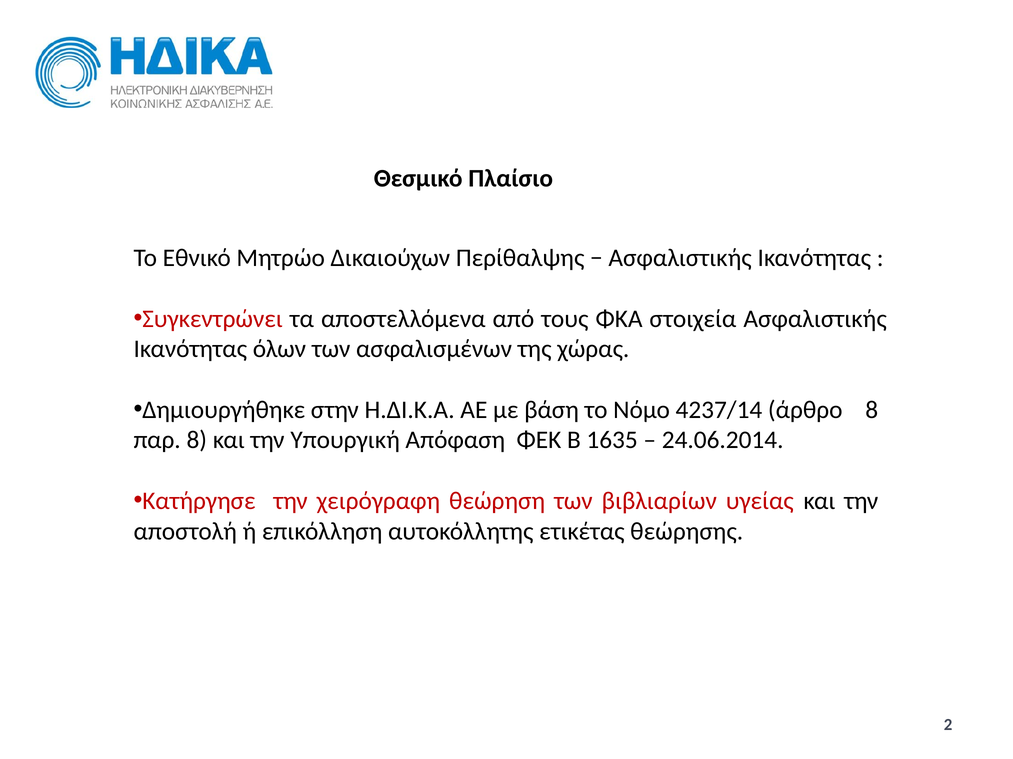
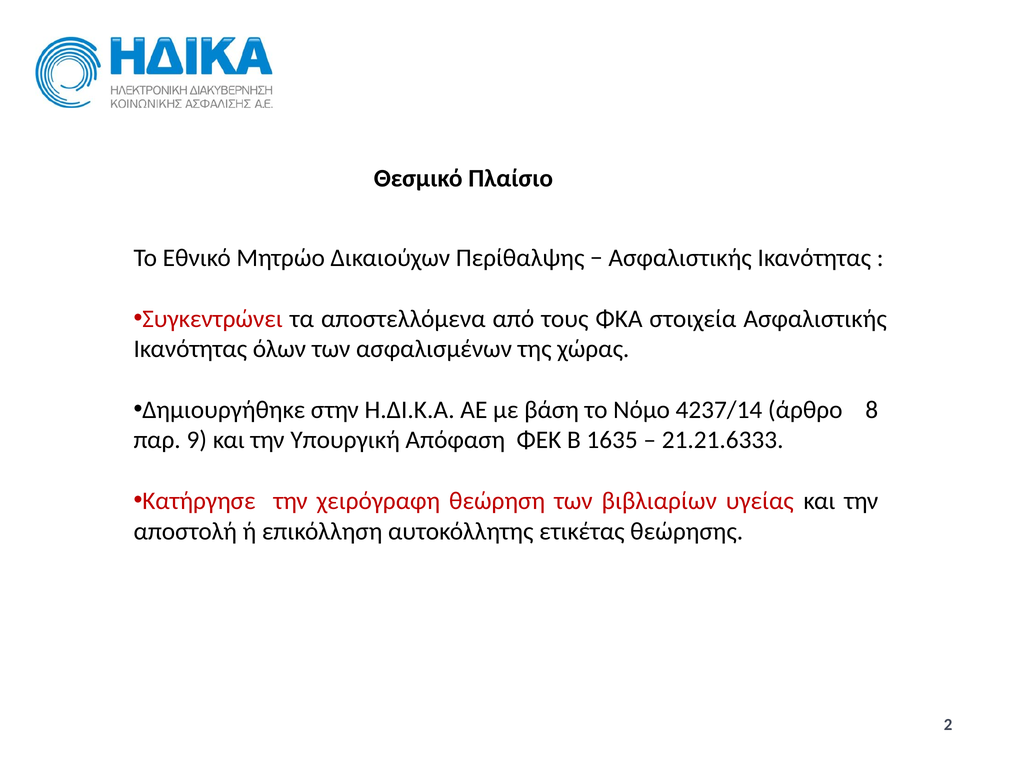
παρ 8: 8 -> 9 (197, 441)
24.06.2014: 24.06.2014 -> 21.21.6333 (723, 441)
